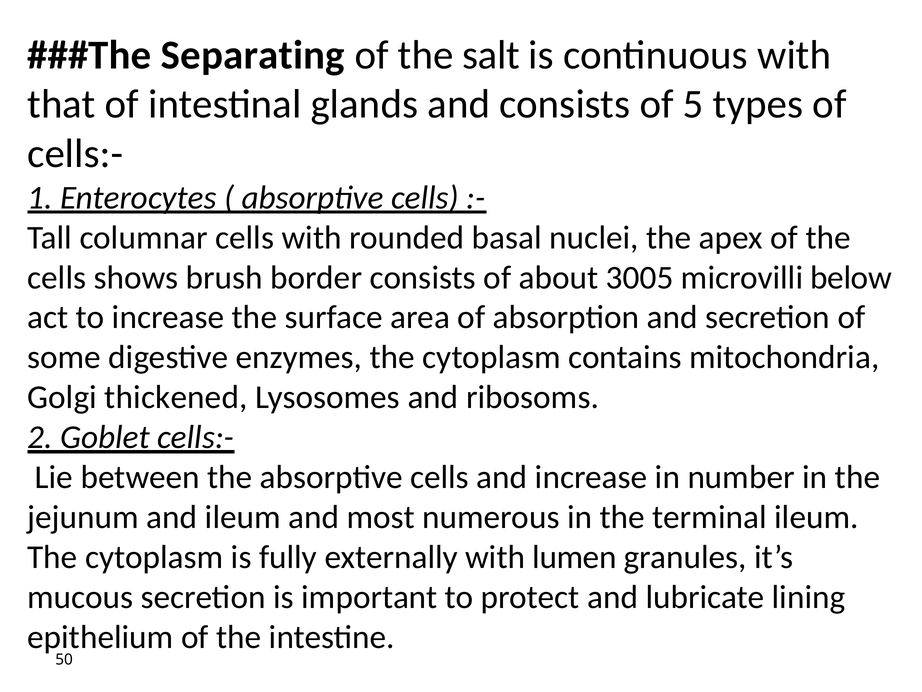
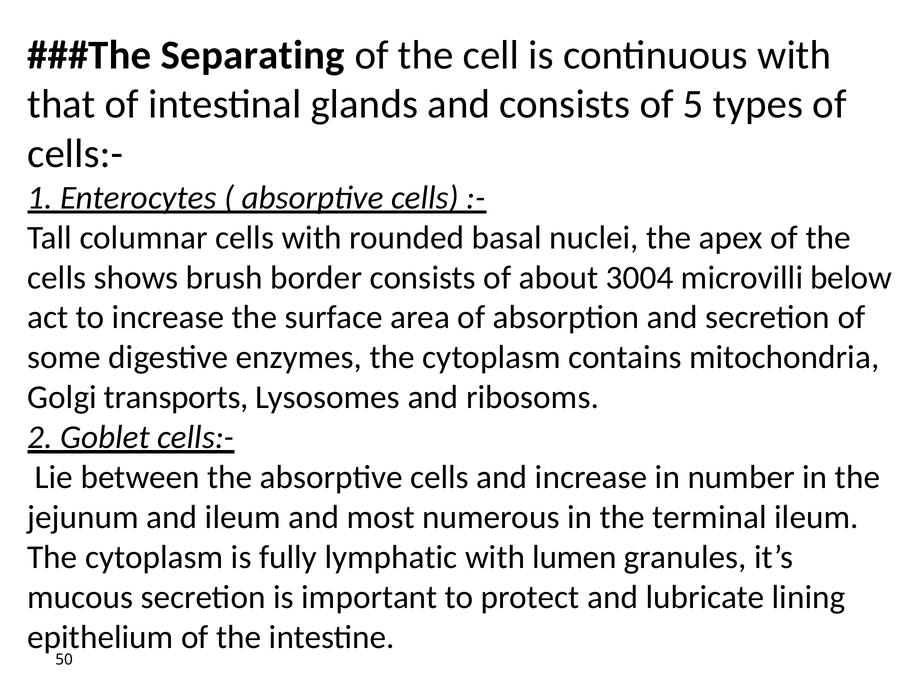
salt: salt -> cell (491, 55)
3005: 3005 -> 3004 (640, 277)
thickened: thickened -> transports (176, 397)
externally: externally -> lymphatic (391, 557)
